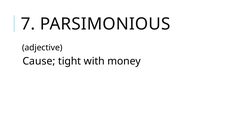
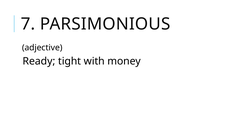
Cause: Cause -> Ready (39, 61)
